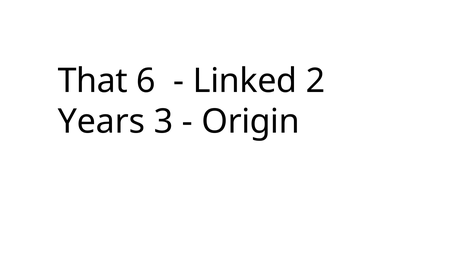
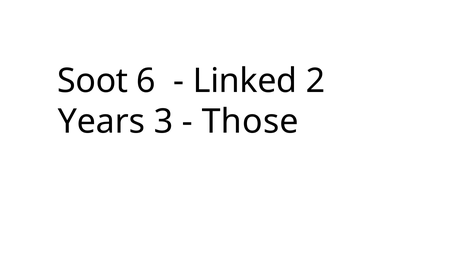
That: That -> Soot (93, 81)
Origin: Origin -> Those (250, 121)
